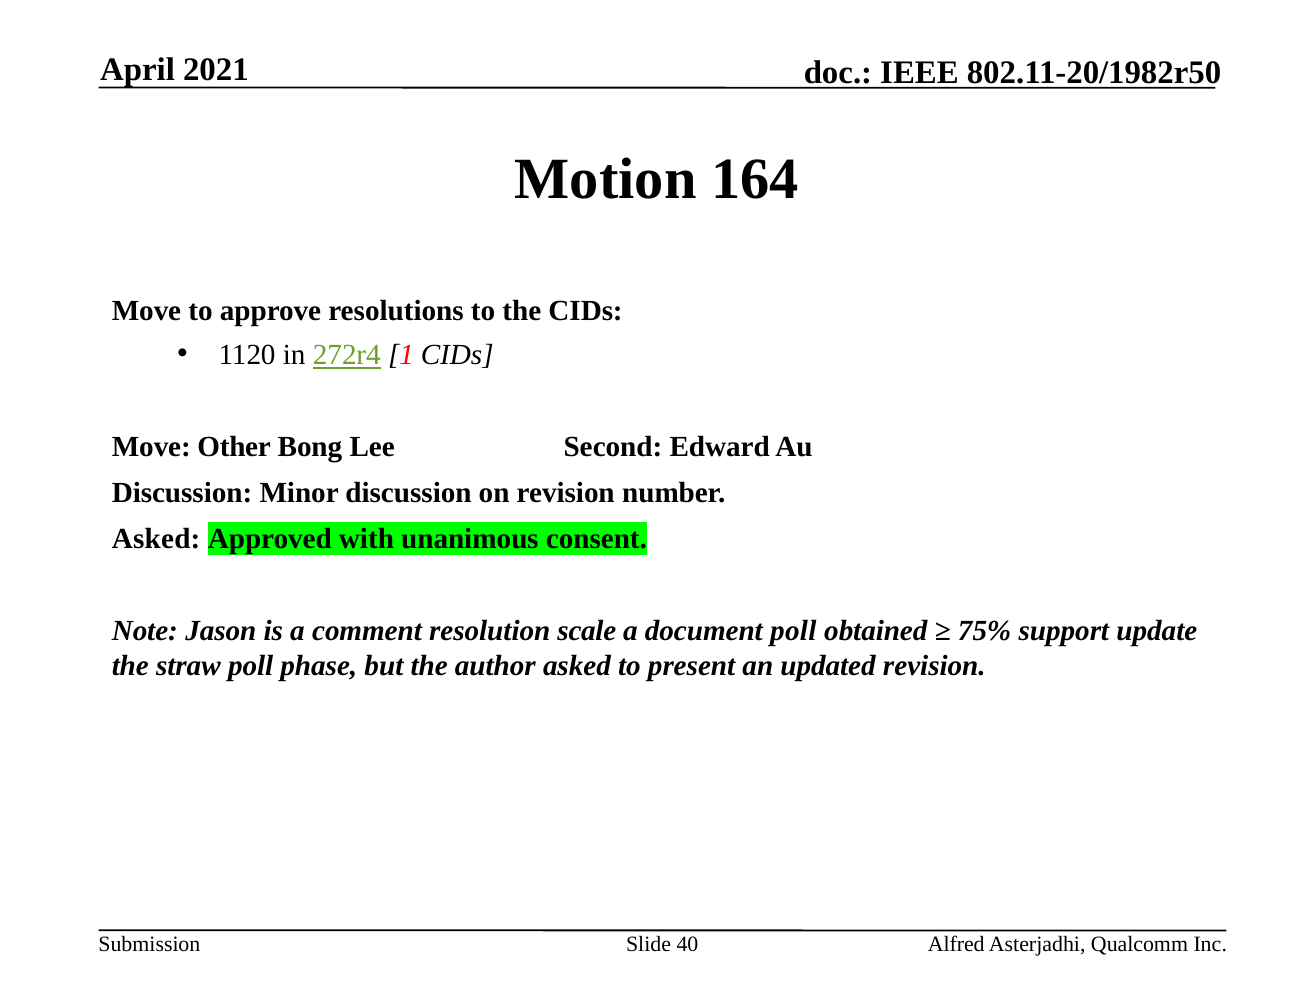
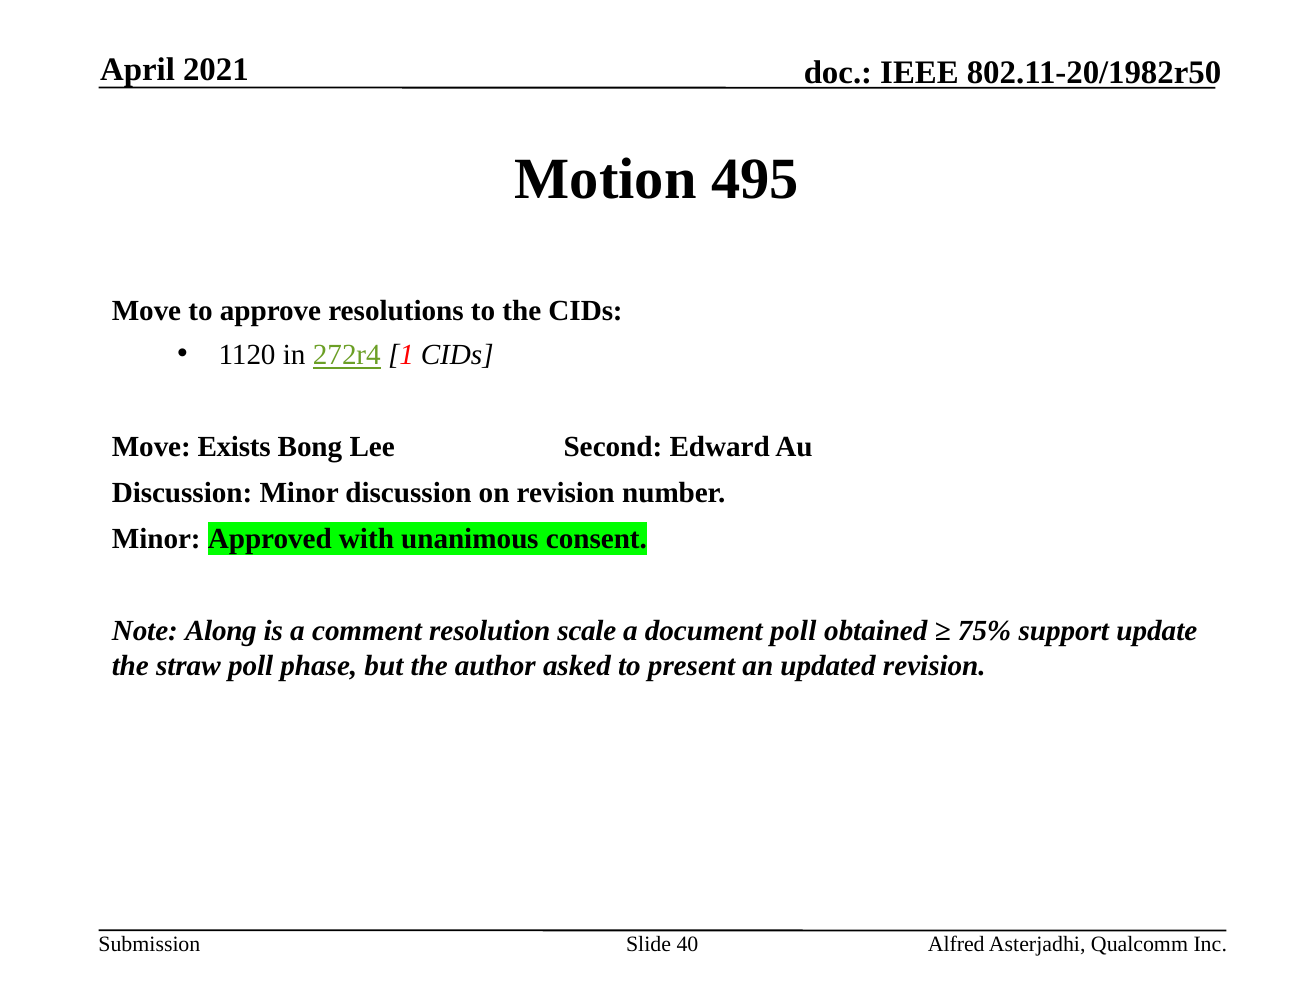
164: 164 -> 495 (755, 179)
Other: Other -> Exists (234, 447)
Asked: Asked -> Minor (156, 539)
Jason: Jason -> Along (221, 631)
